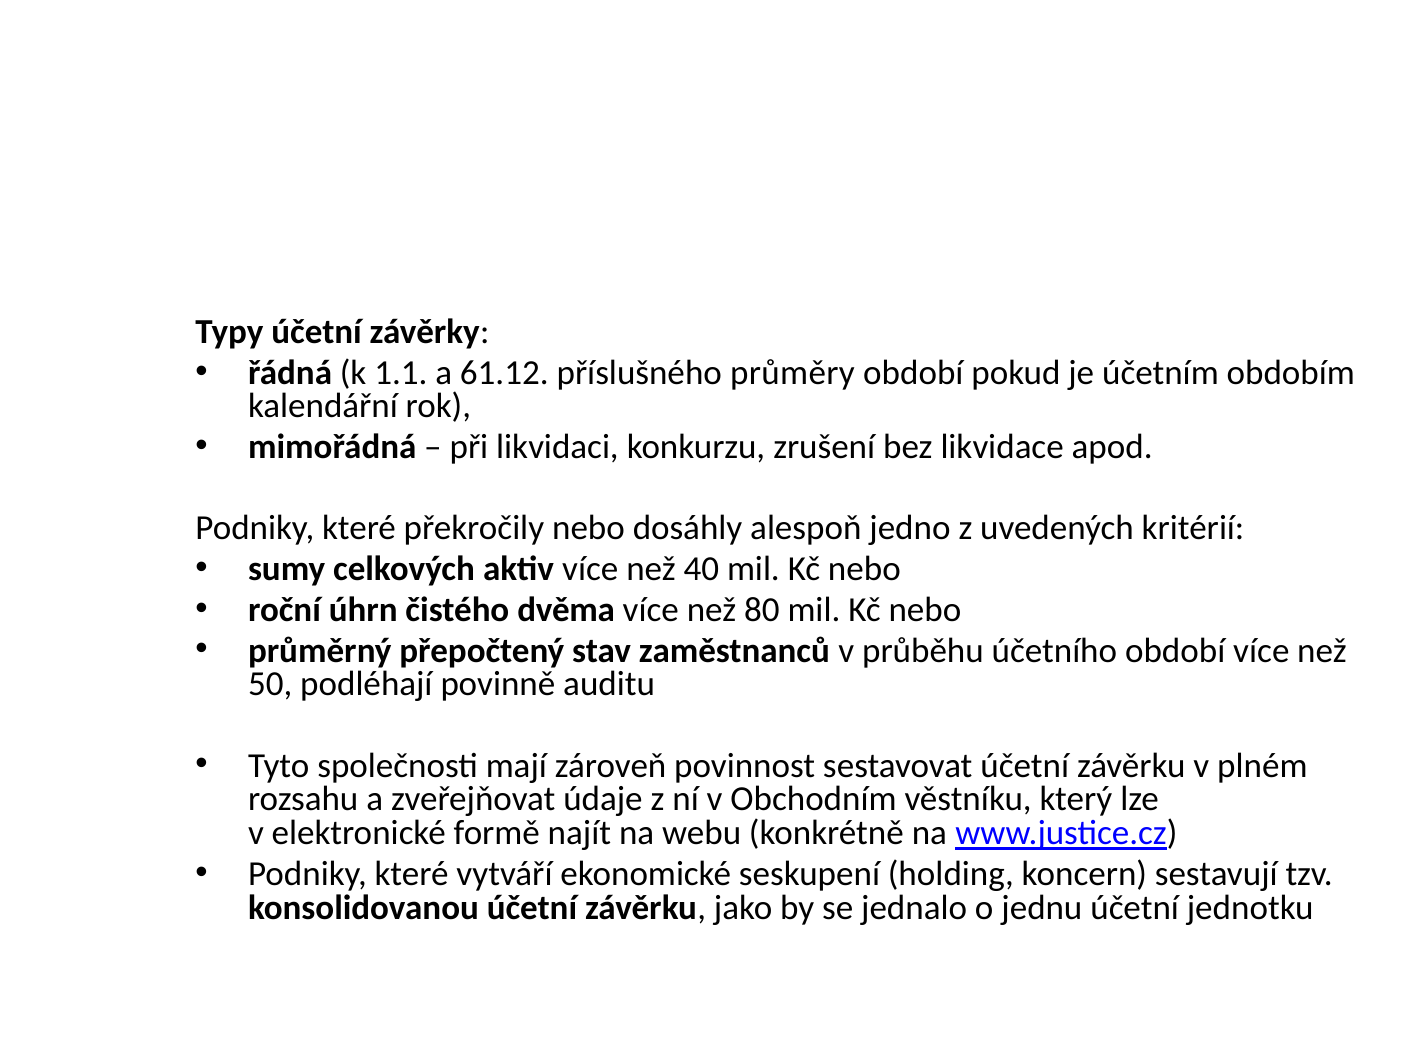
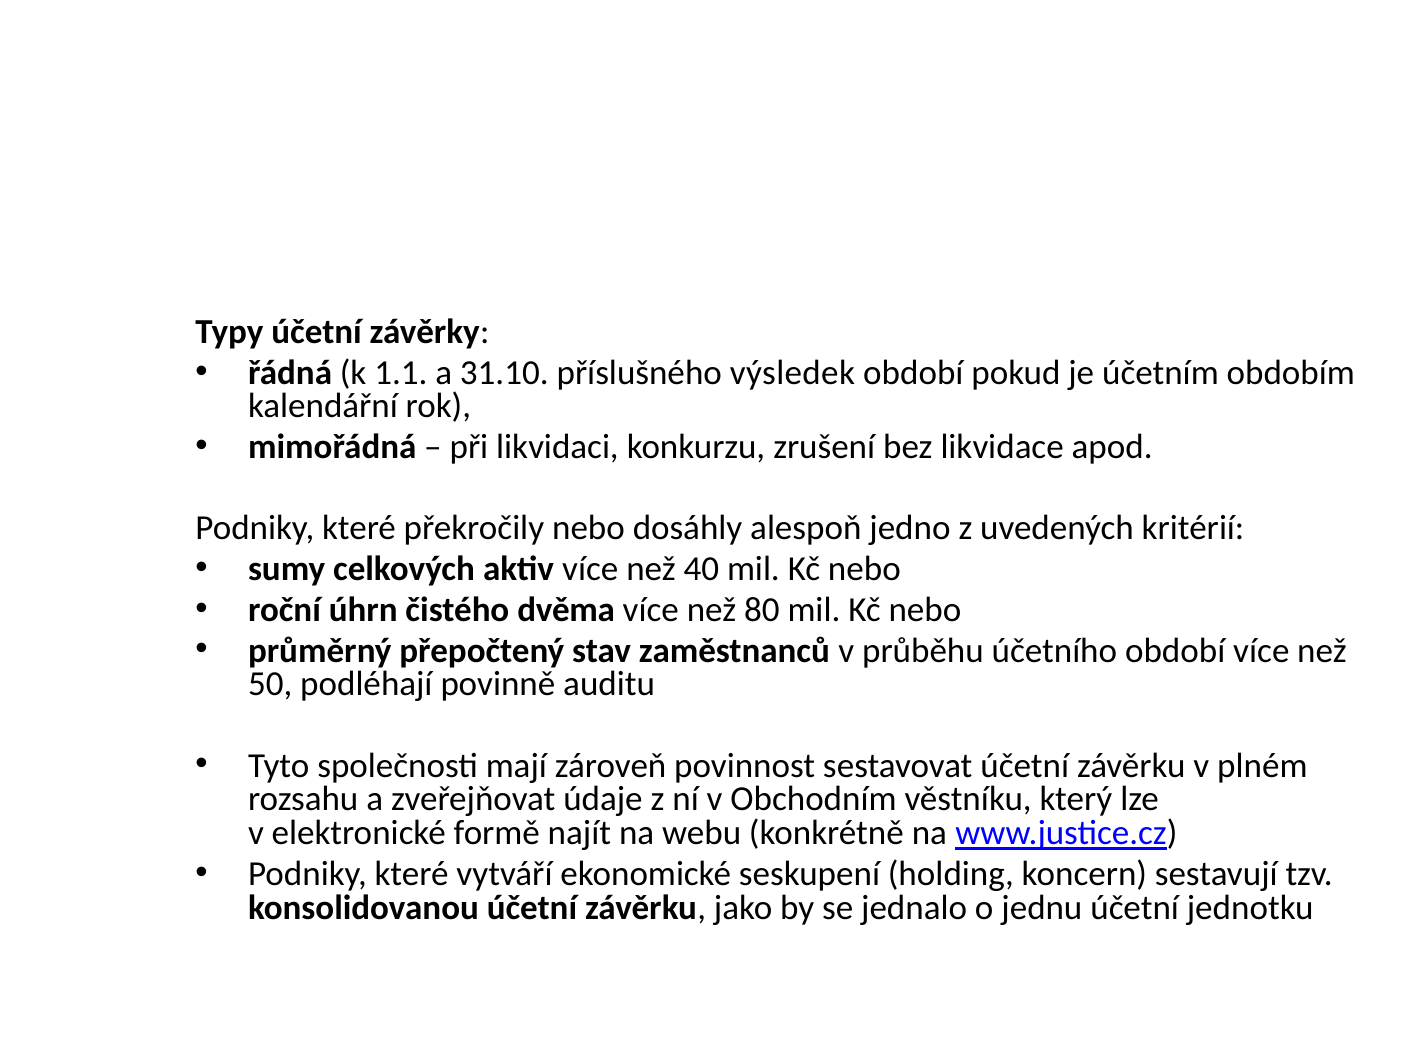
61.12: 61.12 -> 31.10 (504, 373)
průměry: průměry -> výsledek (792, 373)
